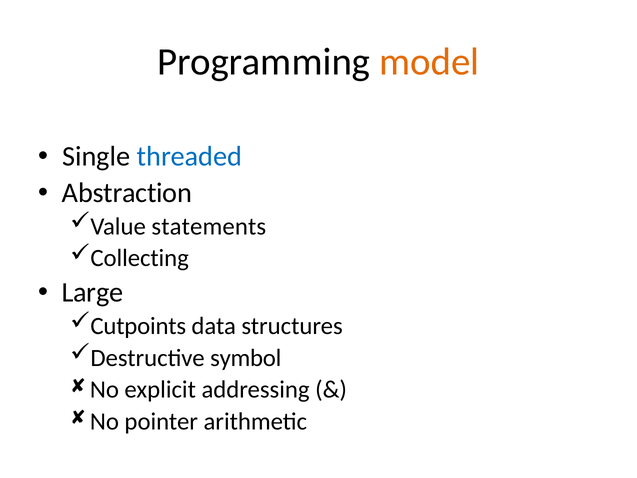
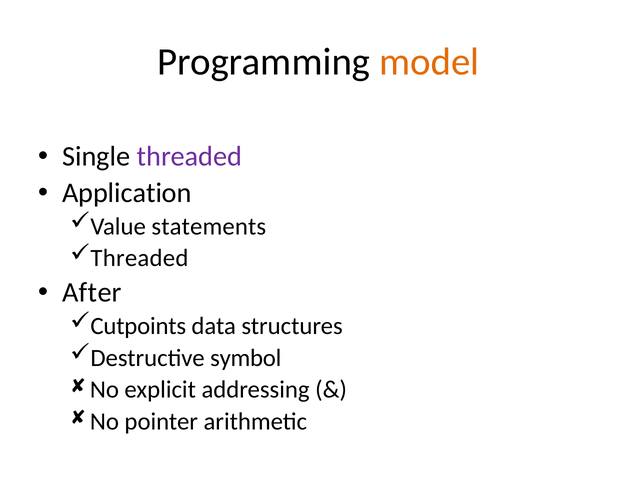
threaded colour: blue -> purple (189, 156)
Abstraction: Abstraction -> Application (127, 193)
Collecting: Collecting -> Threaded (139, 258)
Large: Large -> After (92, 292)
